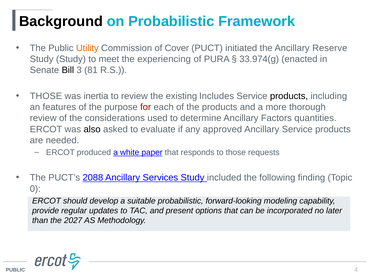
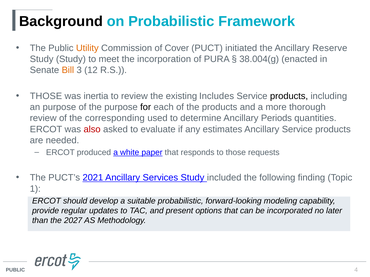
experiencing: experiencing -> incorporation (164, 59)
33.974(g: 33.974(g -> 38.004(g (259, 59)
Bill colour: black -> orange (68, 70)
81: 81 -> 12 (91, 70)
an features: features -> purpose (59, 107)
for colour: red -> black (146, 107)
considerations: considerations -> corresponding (115, 118)
Factors: Factors -> Periods (276, 118)
also colour: black -> red (92, 130)
approved: approved -> estimates (223, 130)
2088: 2088 -> 2021 (93, 178)
0: 0 -> 1 (35, 189)
